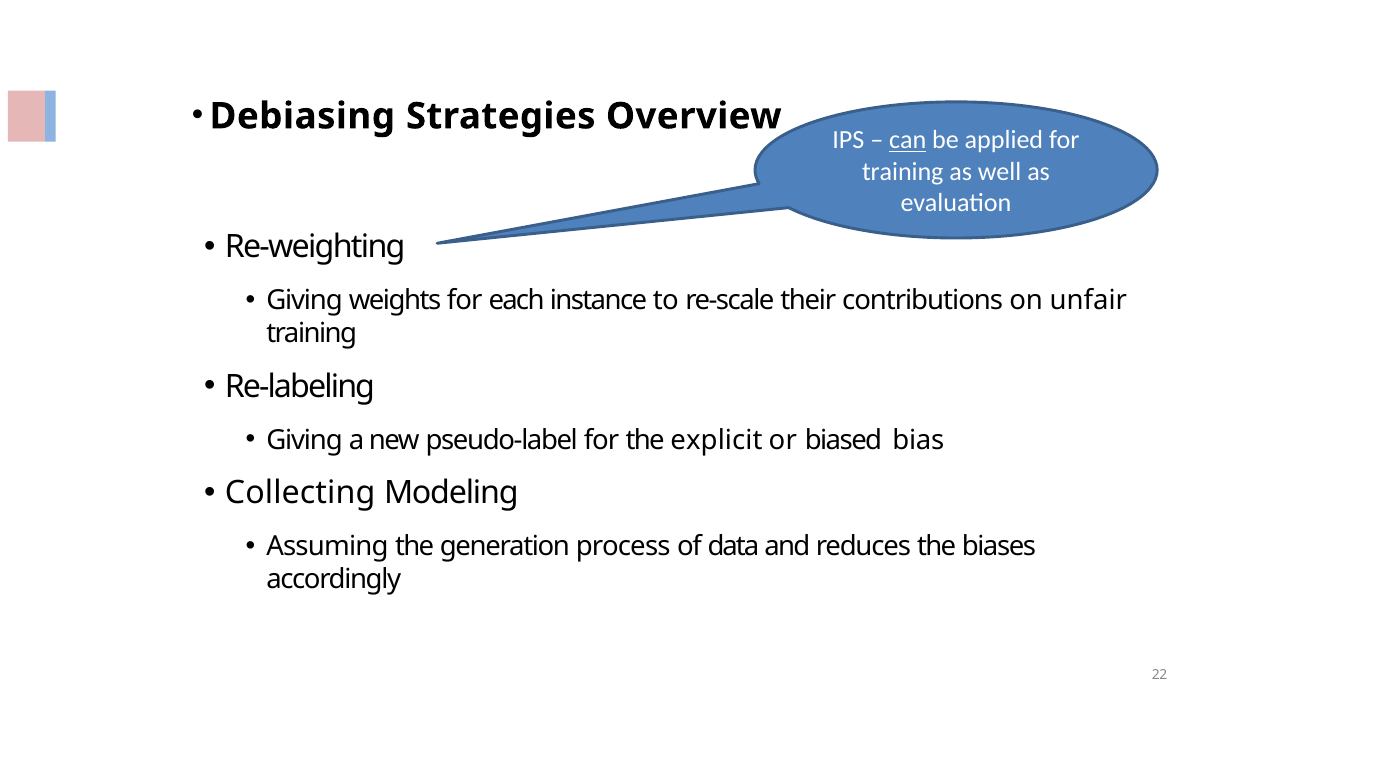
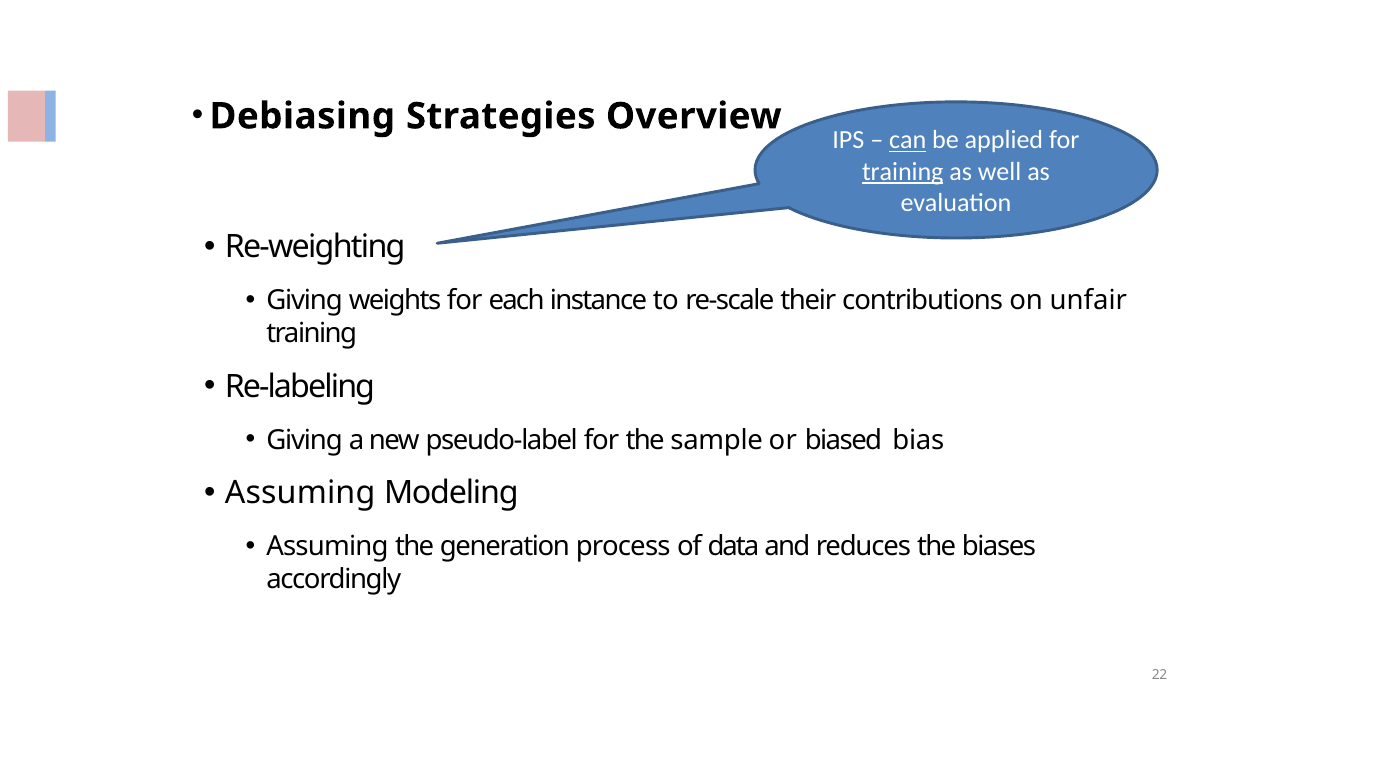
training underline: none -> present (903, 172)
explicit: explicit -> sample (717, 440)
Collecting: Collecting -> Assuming (300, 493)
